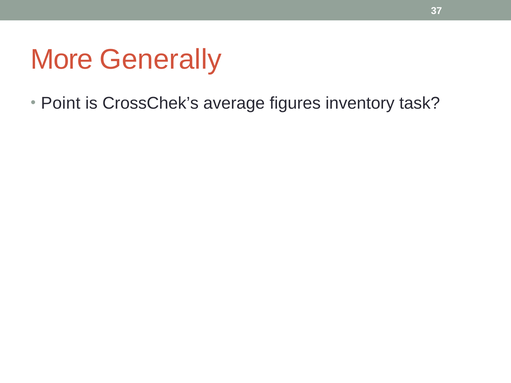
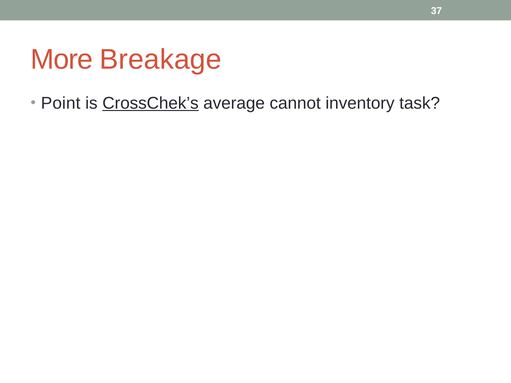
Generally: Generally -> Breakage (161, 59)
CrossChek’s underline: none -> present (150, 103)
figures: figures -> cannot (295, 103)
